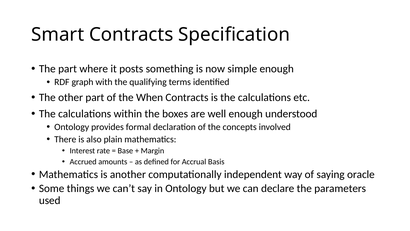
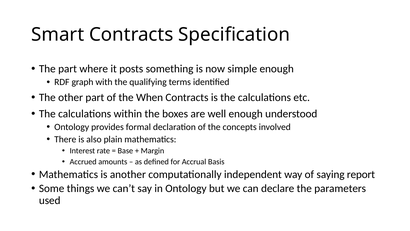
oracle: oracle -> report (361, 174)
